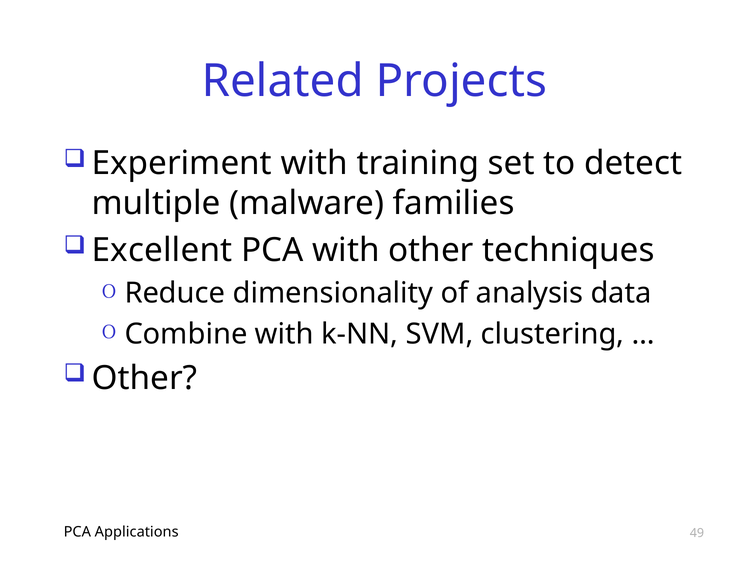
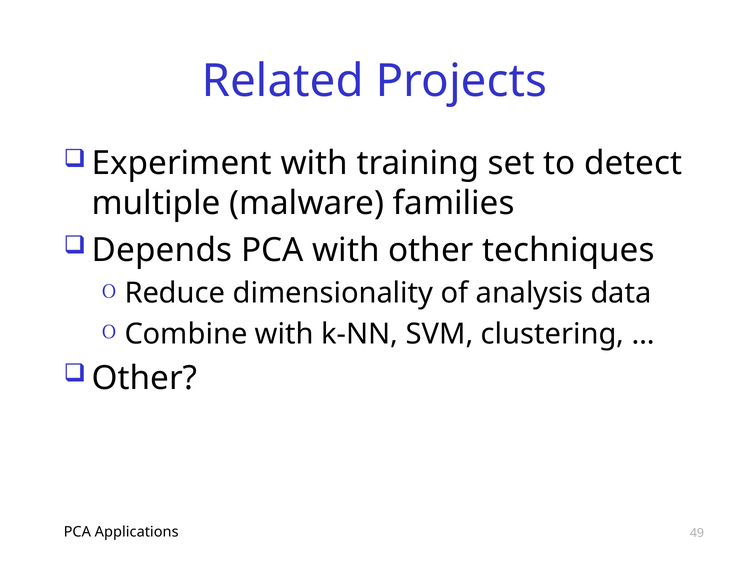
Excellent: Excellent -> Depends (162, 250)
